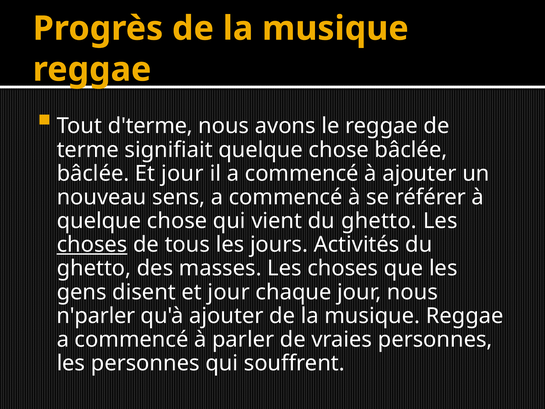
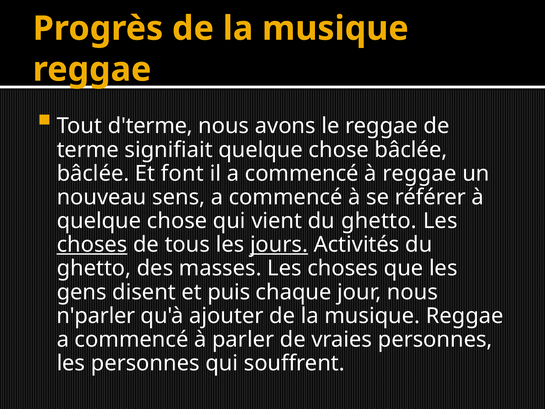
bâclée Et jour: jour -> font (182, 173)
à ajouter: ajouter -> reggae (419, 173)
jours underline: none -> present (279, 245)
disent et jour: jour -> puis (229, 292)
